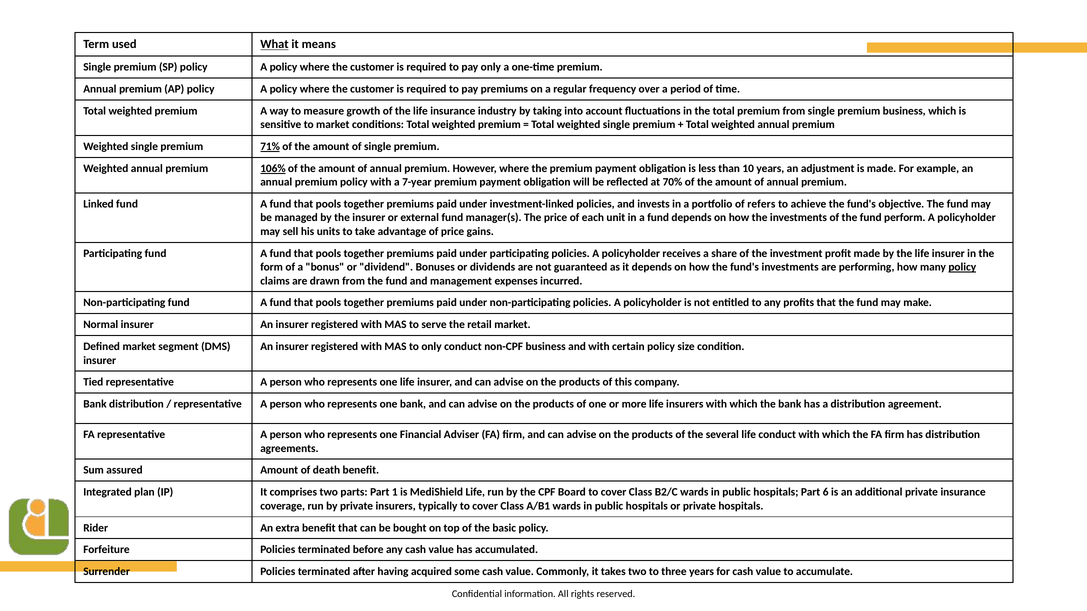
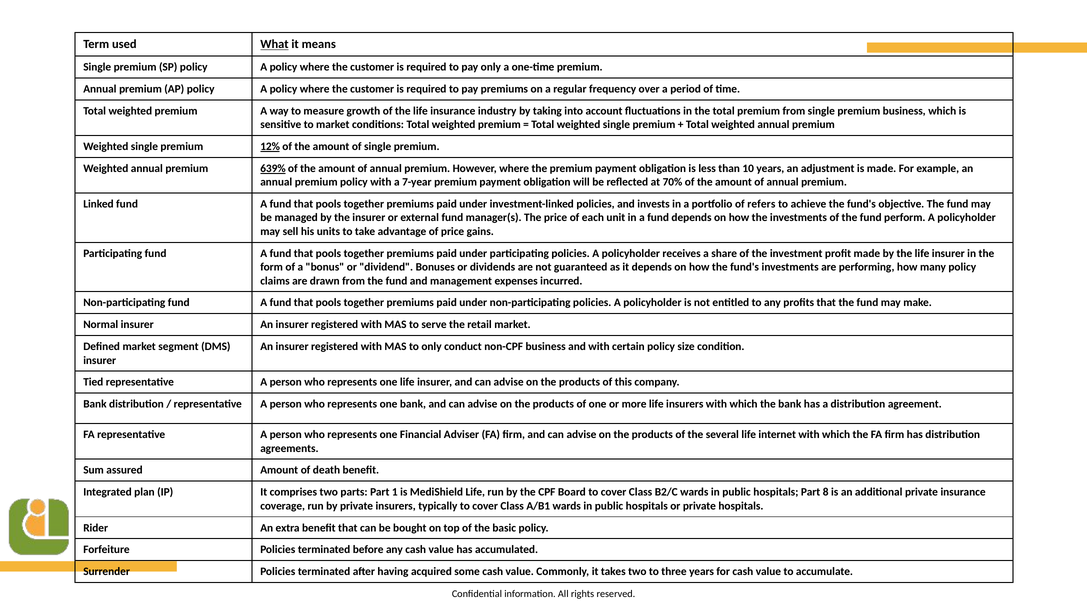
71%: 71% -> 12% (270, 147)
106%: 106% -> 639% (273, 168)
policy underline: present -> none (962, 267)
life conduct: conduct -> internet (777, 435)
6: 6 -> 8 (826, 493)
